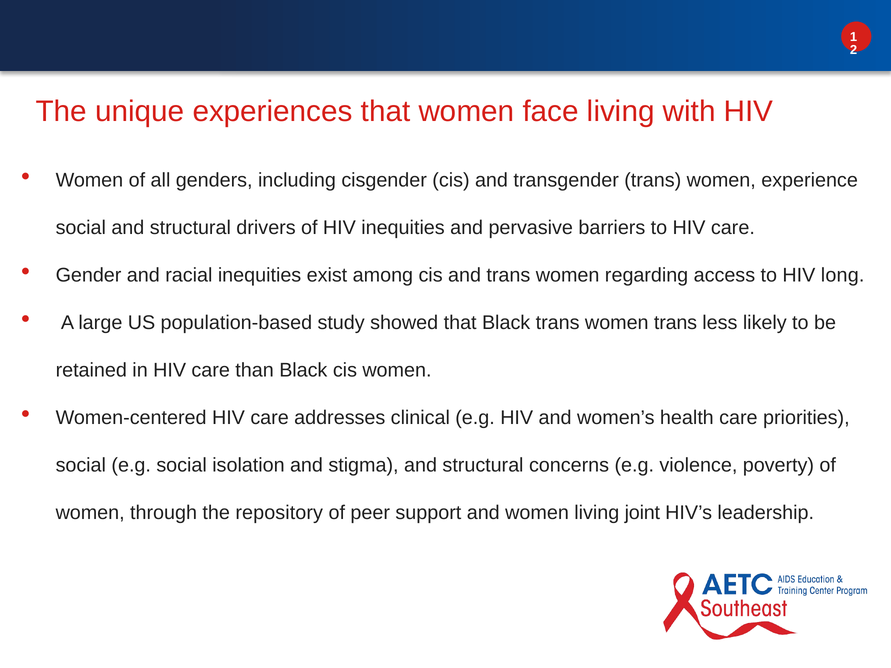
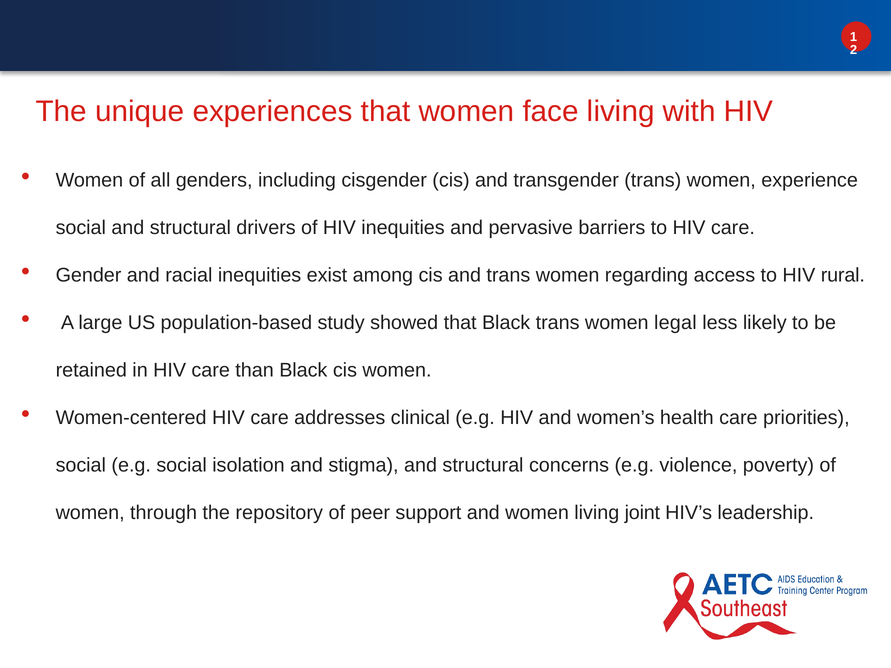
long: long -> rural (843, 275)
women trans: trans -> legal (675, 323)
